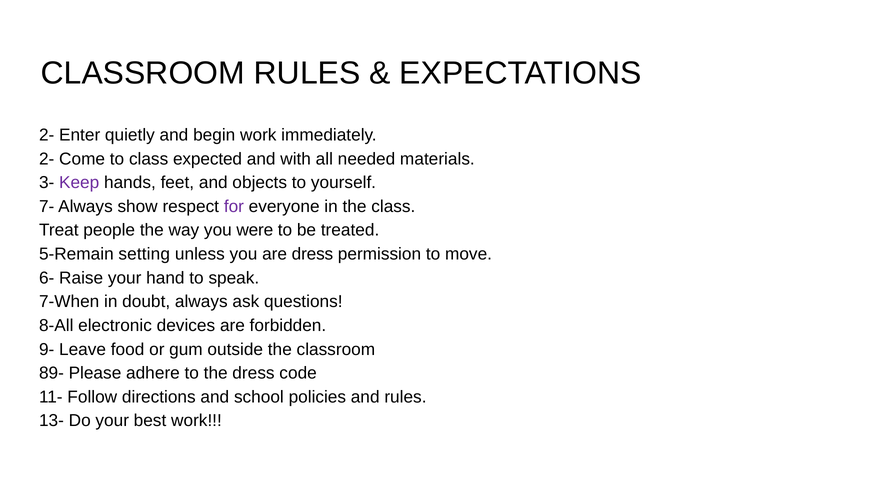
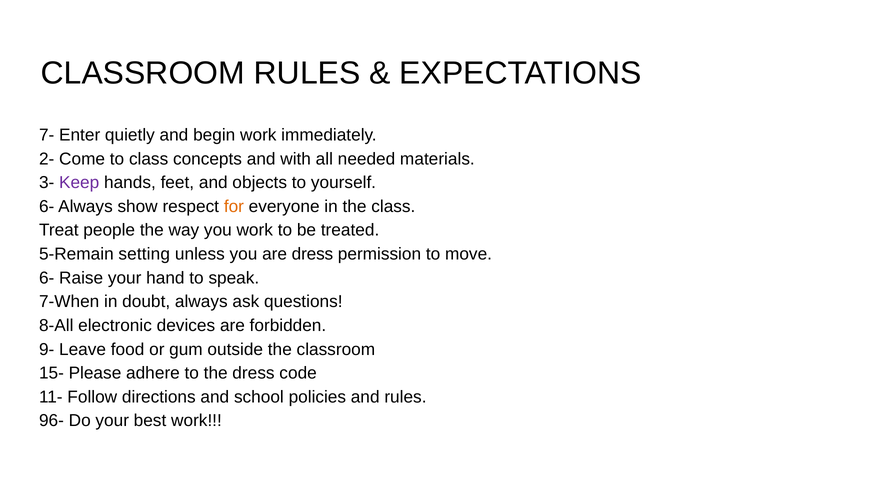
2-: 2- -> 7- (47, 135)
expected: expected -> concepts (207, 159)
7-: 7- -> 6- (47, 206)
for colour: purple -> orange (234, 206)
you were: were -> work (255, 230)
89-: 89- -> 15- (51, 373)
13-: 13- -> 96- (51, 421)
